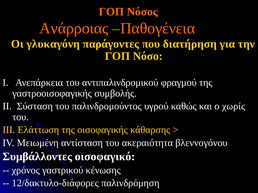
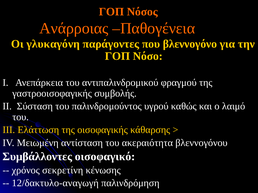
διατήρηση: διατήρηση -> βλεννογόνο (190, 44)
χωρίς: χωρίς -> λαιμό (234, 107)
γαστρικού: γαστρικού -> σεκρετίνη (63, 171)
12/δακτυλο-διάφορες: 12/δακτυλο-διάφορες -> 12/δακτυλο-αναγωγή (55, 183)
